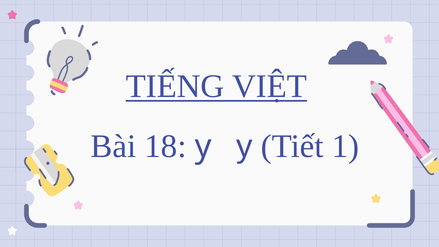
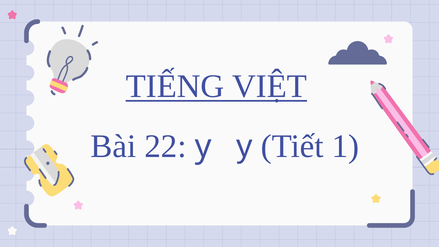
18: 18 -> 22 (165, 146)
